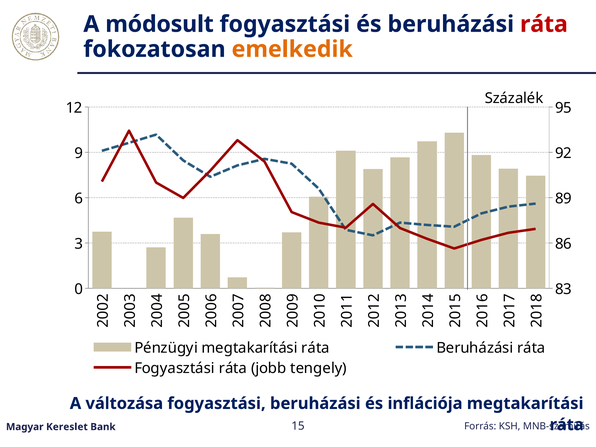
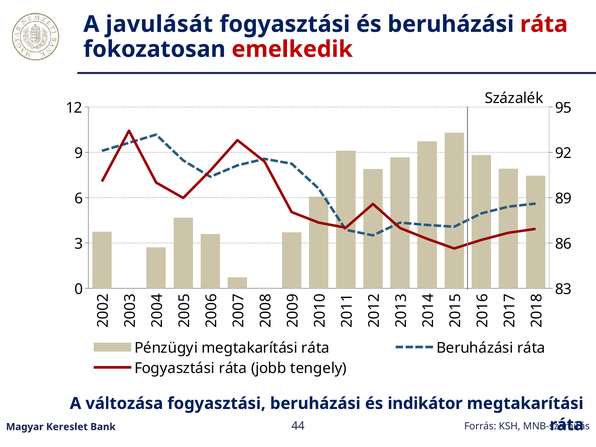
módosult: módosult -> javulását (159, 24)
emelkedik colour: orange -> red (292, 49)
inflációja: inflációja -> indikátor (425, 403)
15: 15 -> 44 (298, 426)
